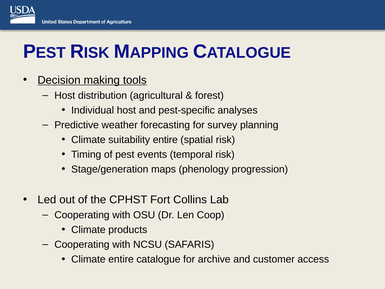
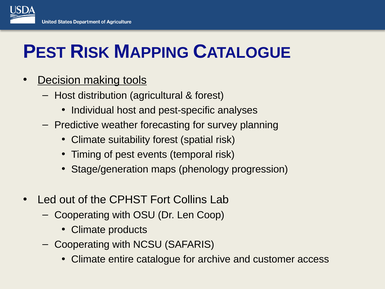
suitability entire: entire -> forest (165, 140)
